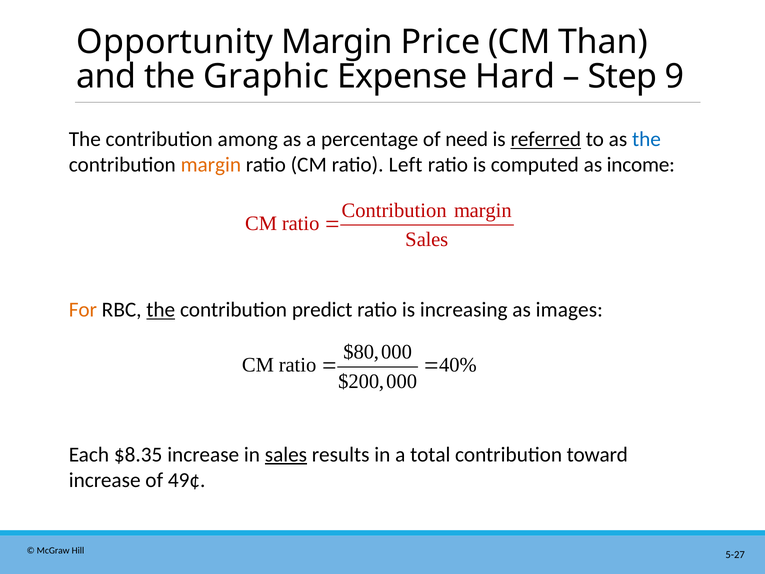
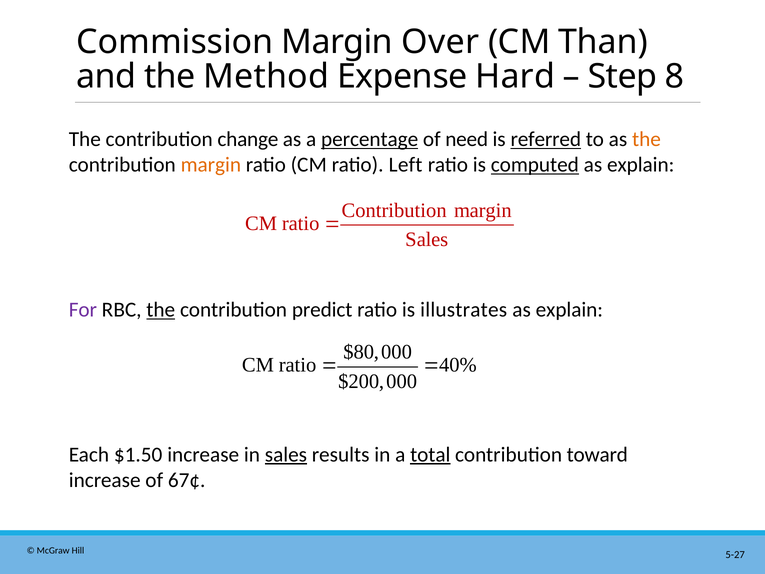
Opportunity: Opportunity -> Commission (175, 42)
Price: Price -> Over (440, 42)
Graphic: Graphic -> Method (266, 77)
9: 9 -> 8 (675, 77)
among: among -> change (248, 139)
percentage underline: none -> present (370, 139)
the colour: blue -> orange (646, 139)
computed underline: none -> present (535, 165)
income: income -> explain (641, 165)
For colour: orange -> purple (83, 310)
increasing: increasing -> illustrates (464, 310)
images: images -> explain (569, 310)
$8.35: $8.35 -> $1.50 (138, 454)
total underline: none -> present (430, 454)
49¢: 49¢ -> 67¢ (187, 480)
